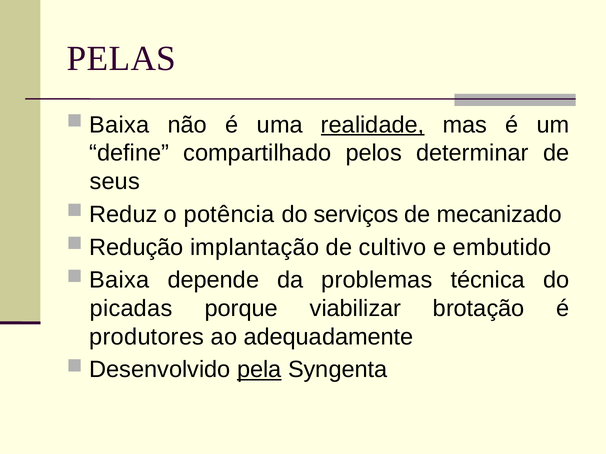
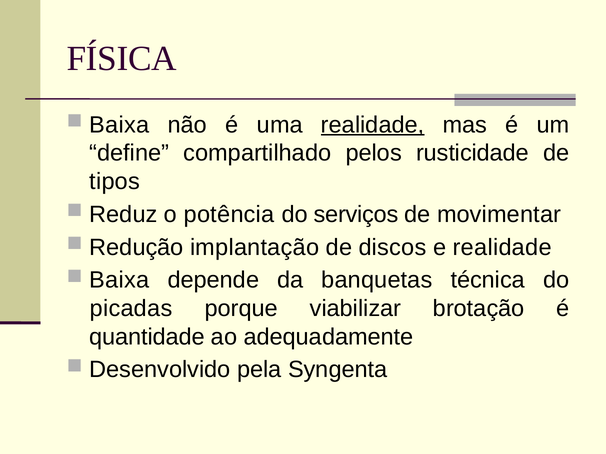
PELAS: PELAS -> FÍSICA (122, 59)
determinar: determinar -> rusticidade (473, 153)
seus: seus -> tipos (115, 181)
mecanizado: mecanizado -> movimentar (499, 214)
cultivo: cultivo -> discos (393, 248)
e embutido: embutido -> realidade (502, 248)
problemas: problemas -> banquetas (377, 281)
produtores: produtores -> quantidade (147, 337)
pela underline: present -> none (259, 370)
